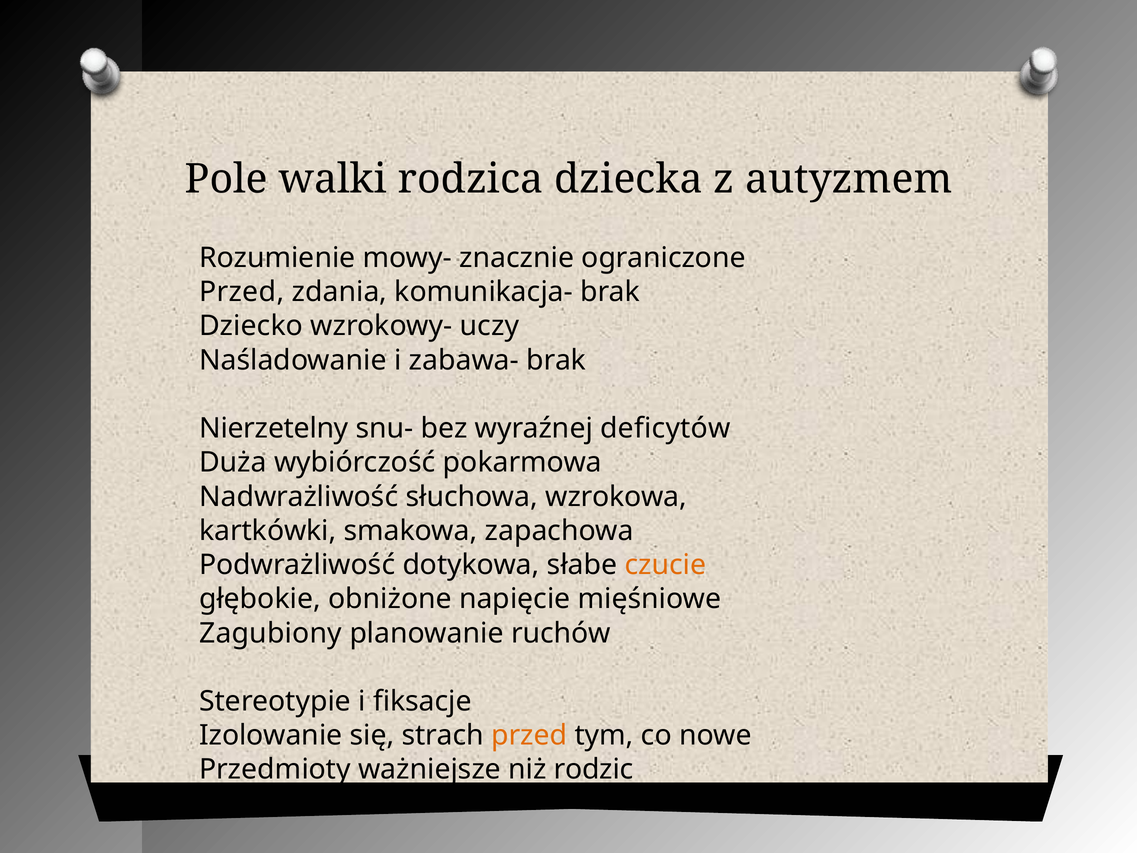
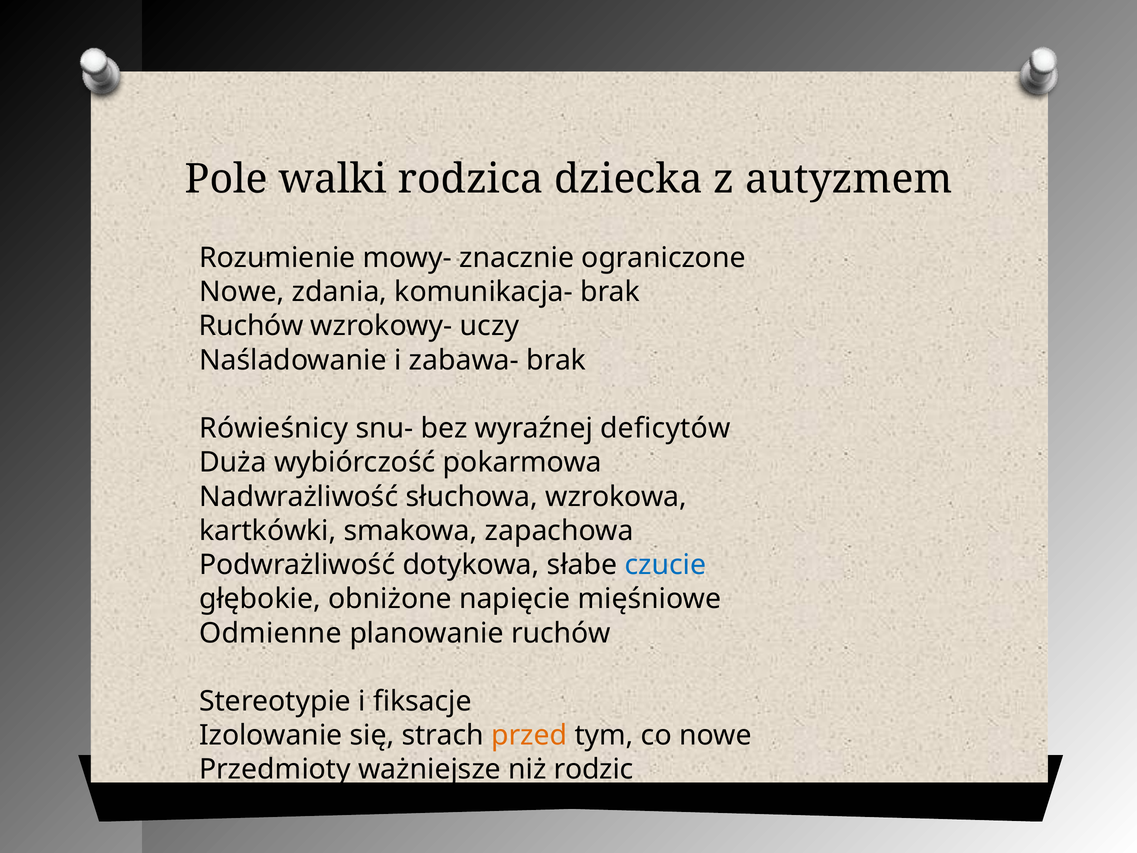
Przed: Przed -> Nowe (242, 292)
Dziecko: Dziecko -> Ruchów (251, 326)
Nierzetelny: Nierzetelny -> Rówieśnicy (274, 428)
czucie colour: orange -> blue (665, 565)
Zagubiony: Zagubiony -> Odmienne (271, 633)
